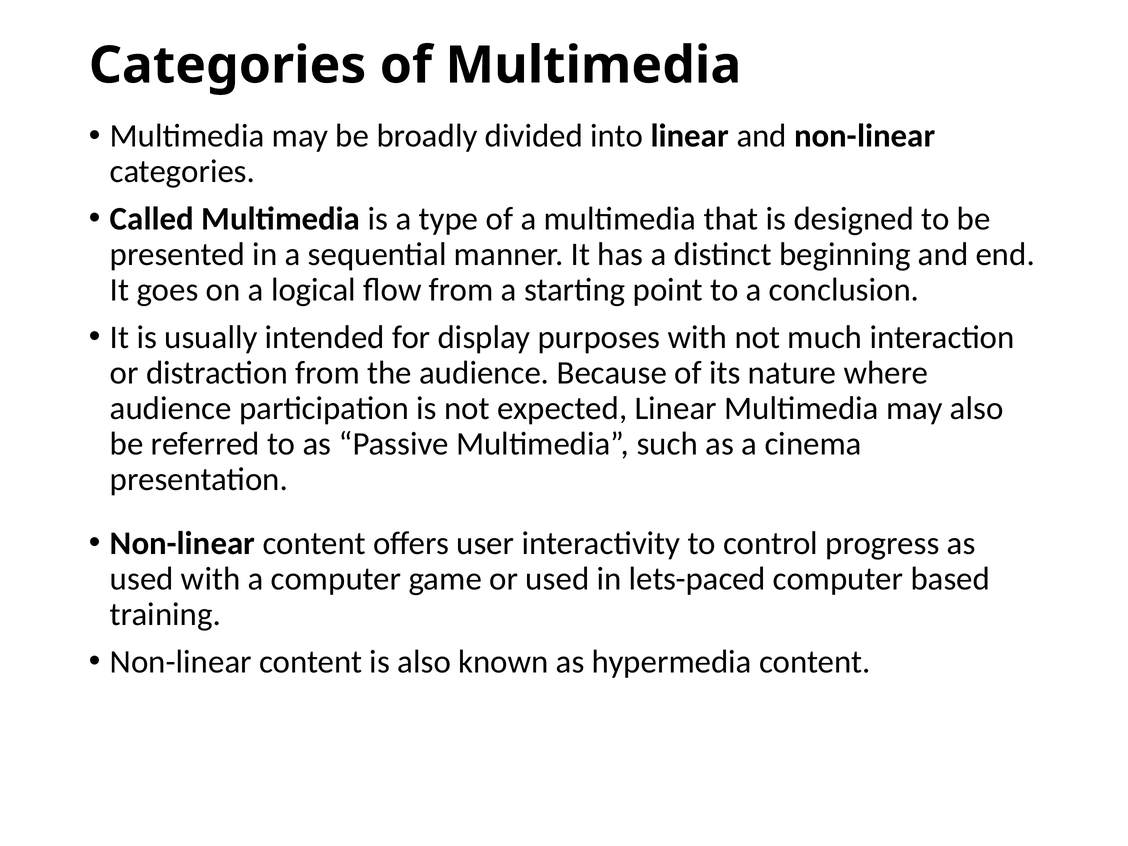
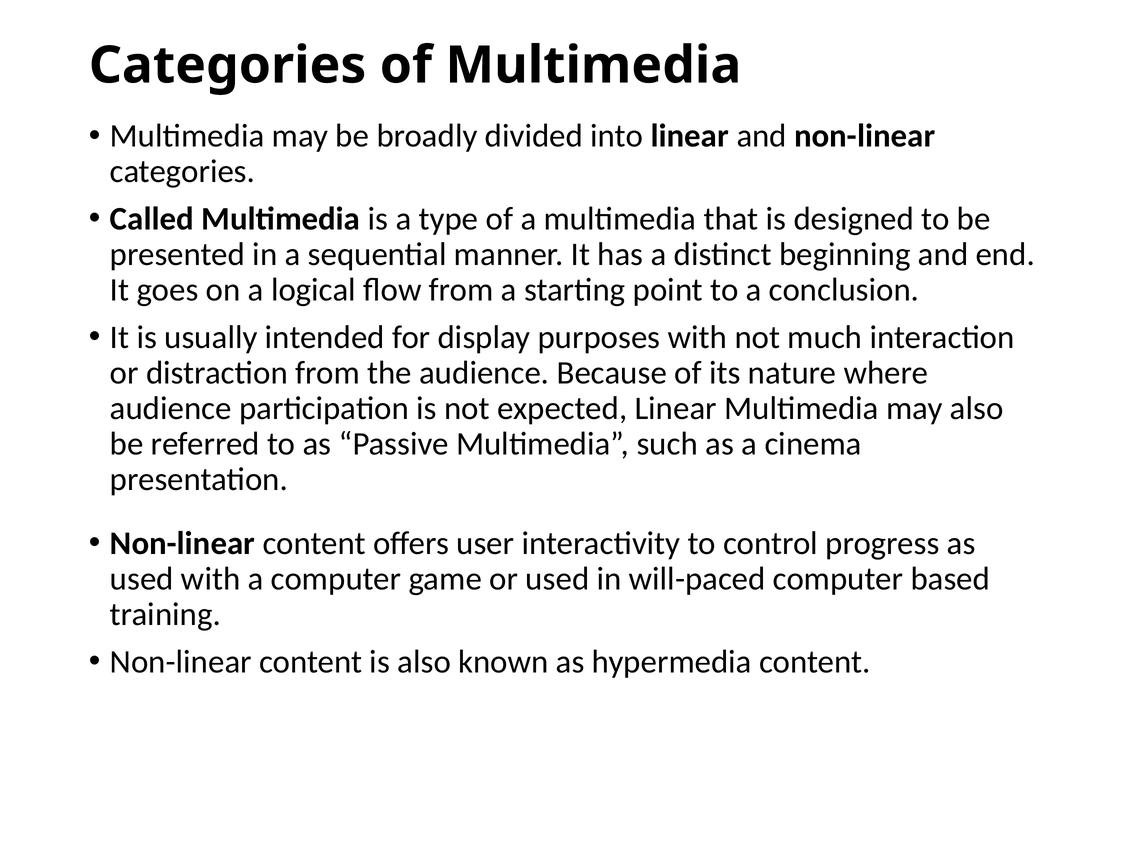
lets-paced: lets-paced -> will-paced (697, 579)
